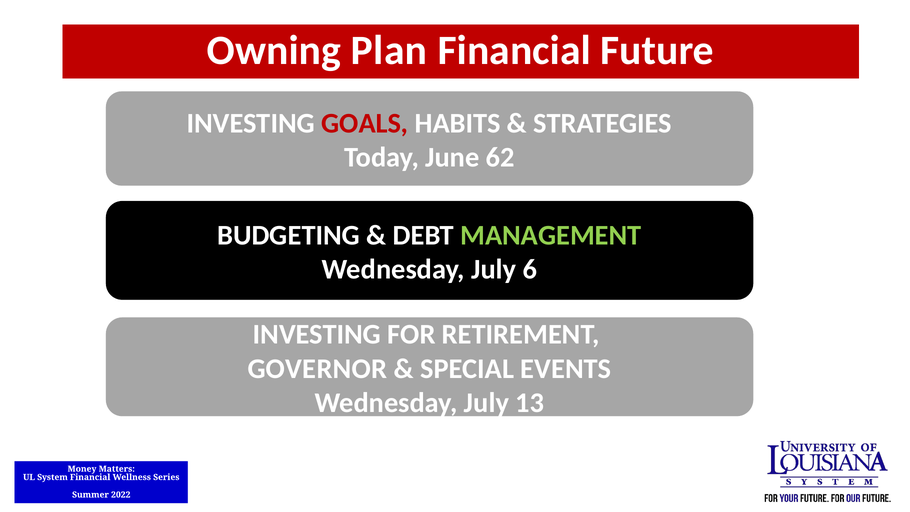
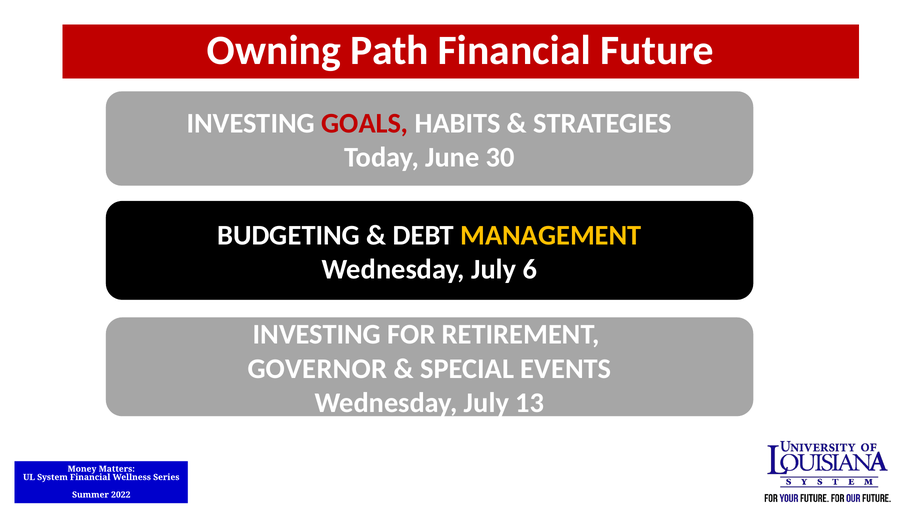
Plan: Plan -> Path (389, 50)
62: 62 -> 30 (500, 158)
MANAGEMENT colour: light green -> yellow (551, 235)
